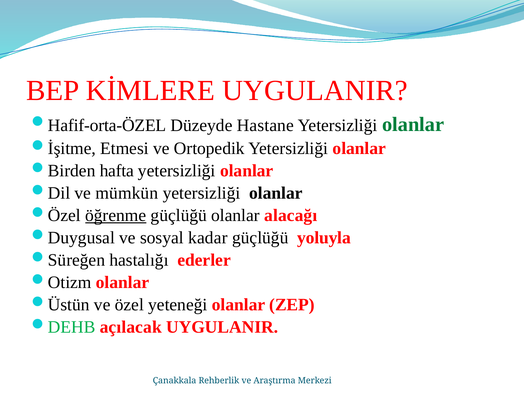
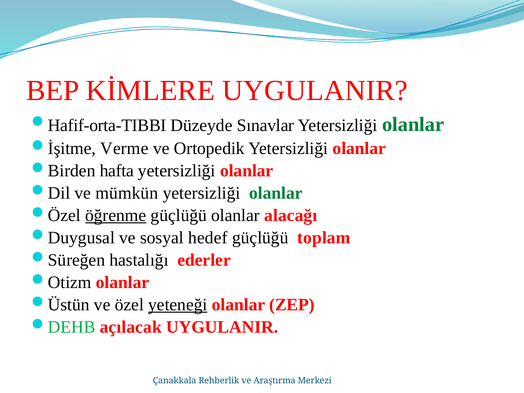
Hafif-orta-ÖZEL: Hafif-orta-ÖZEL -> Hafif-orta-TIBBI (107, 125)
Hastane: Hastane -> Sınavlar (265, 125)
Etmesi: Etmesi -> Verme (124, 148)
olanlar colour: black -> green (276, 193)
kadar: kadar -> hedef (208, 238)
yoluyla: yoluyla -> toplam (324, 238)
yeteneği underline: none -> present (178, 305)
